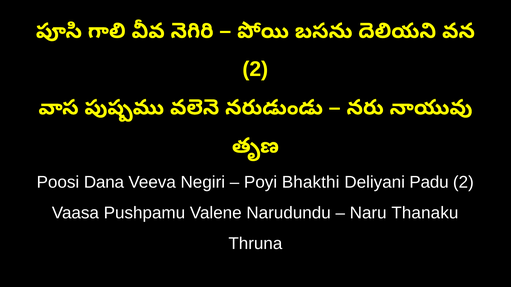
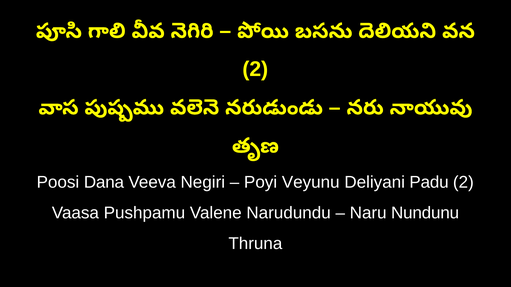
Bhakthi: Bhakthi -> Veyunu (311, 183)
Thanaku: Thanaku -> Nundunu (425, 213)
